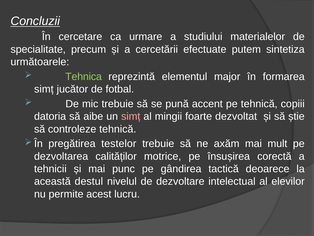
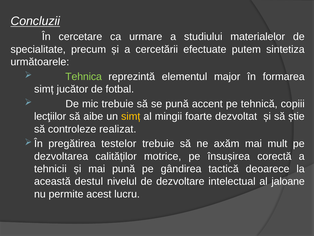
datoria: datoria -> lecţiilor (50, 116)
simț colour: pink -> yellow (131, 116)
controleze tehnică: tehnică -> realizat (118, 129)
mai punc: punc -> pună (124, 169)
elevilor: elevilor -> jaloane (288, 181)
